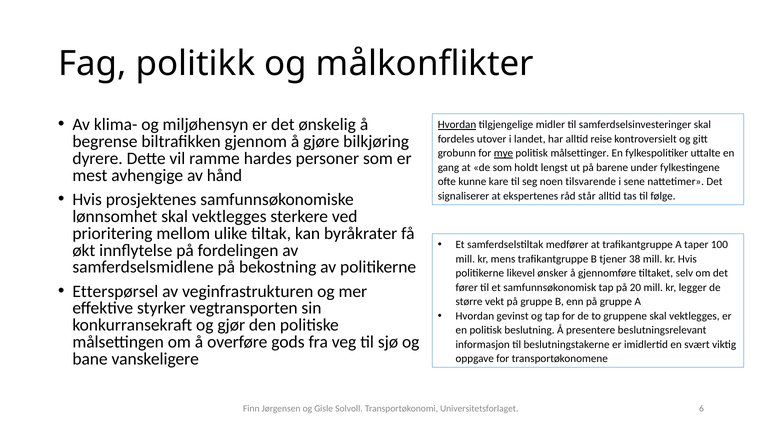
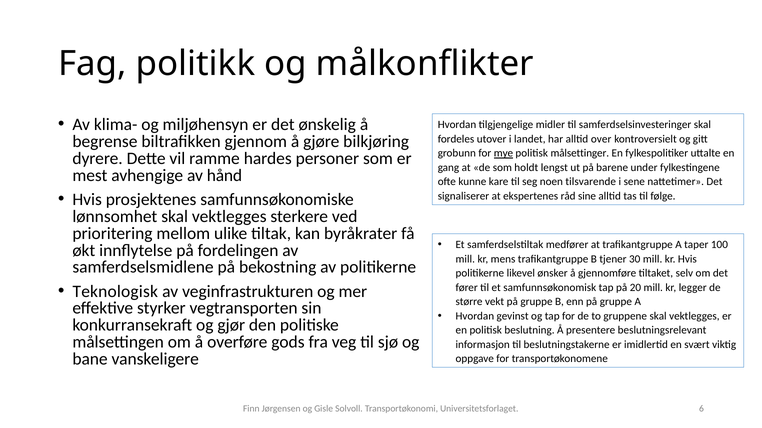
Hvordan underline: present -> none (457, 125)
reise: reise -> over (601, 139)
står: står -> sine (587, 196)
38: 38 -> 30 (635, 259)
Etterspørsel: Etterspørsel -> Teknologisk (115, 292)
